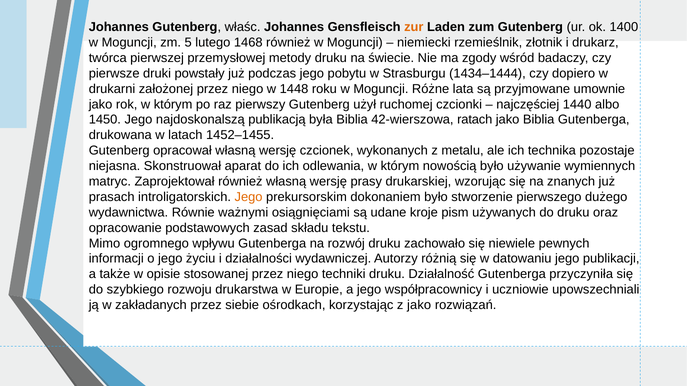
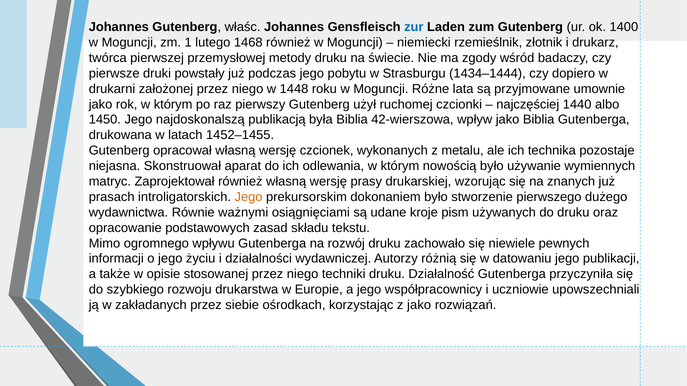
zur colour: orange -> blue (414, 27)
5: 5 -> 1 (188, 43)
ratach: ratach -> wpływ (475, 120)
